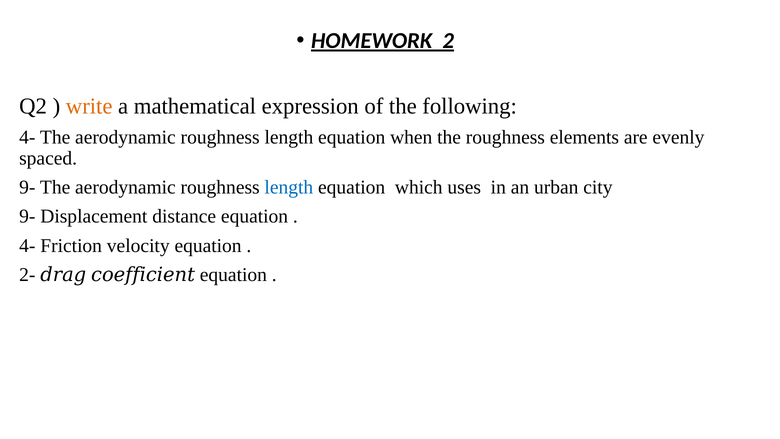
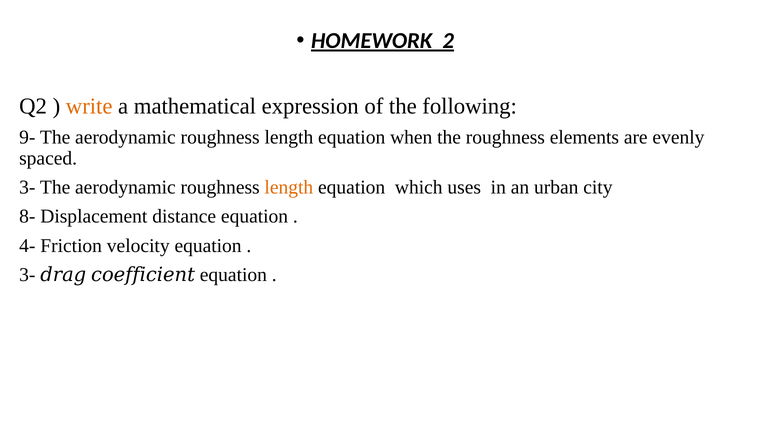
4-: 4- -> 9- (27, 137)
9-: 9- -> 3- (27, 187)
length colour: blue -> orange (289, 187)
9-: 9- -> 8- (27, 216)
2-: 2- -> 3- (27, 275)
